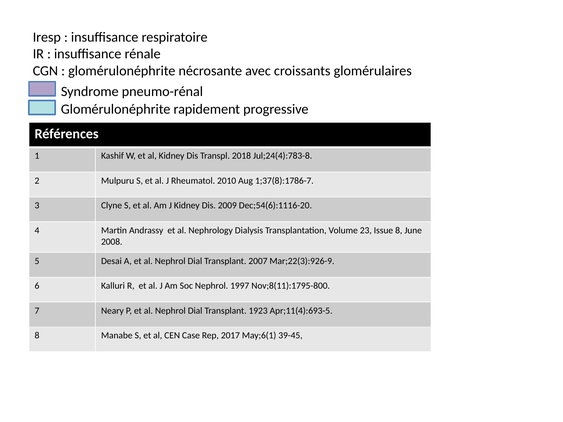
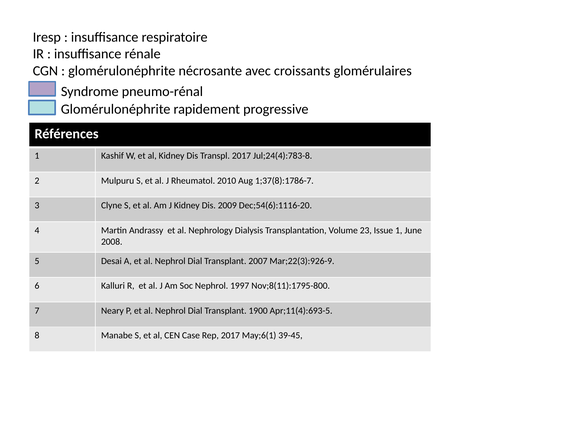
Transpl 2018: 2018 -> 2017 (241, 156)
Issue 8: 8 -> 1 (399, 230)
1923: 1923 -> 1900 (258, 311)
